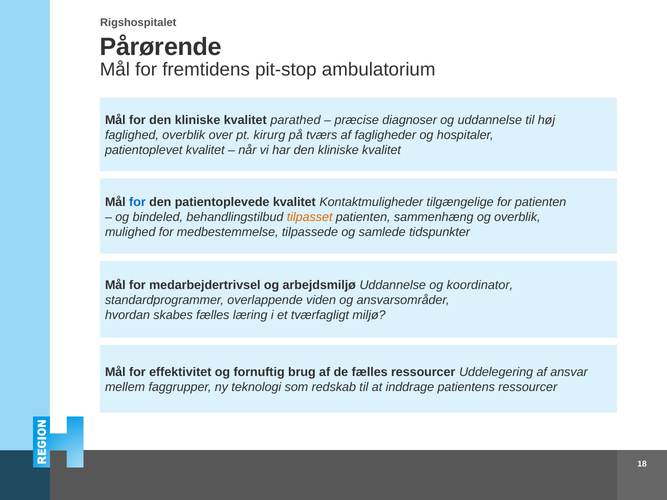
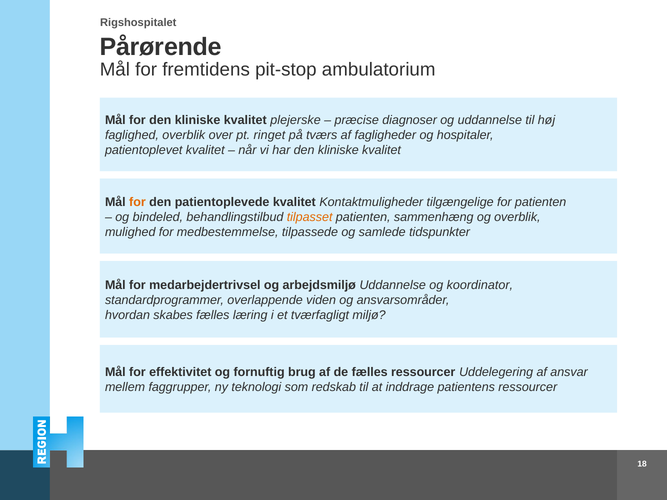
parathed: parathed -> plejerske (296, 120)
kirurg: kirurg -> ringet (269, 135)
for colour: blue -> orange (137, 202)
